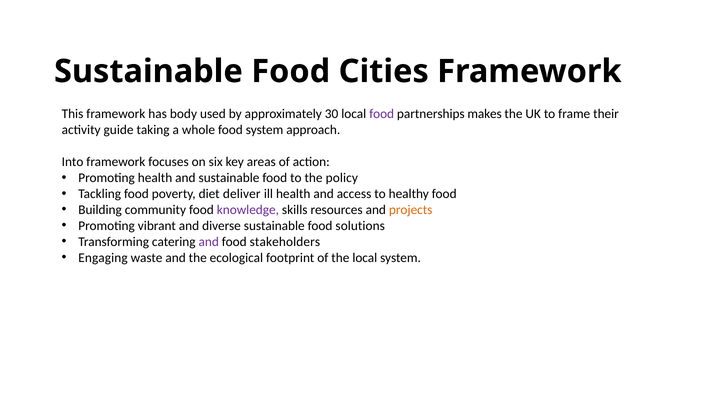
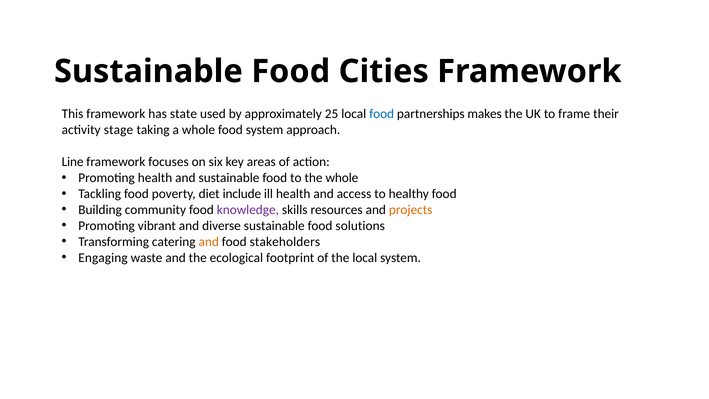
body: body -> state (183, 114)
30: 30 -> 25 (332, 114)
food colour: purple -> blue (382, 114)
guide: guide -> stage (119, 130)
Into: Into -> Line (73, 162)
the policy: policy -> whole (342, 178)
deliver: deliver -> include (242, 194)
and colour: purple -> orange (209, 242)
